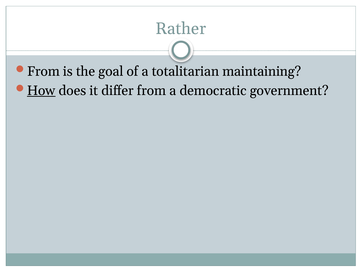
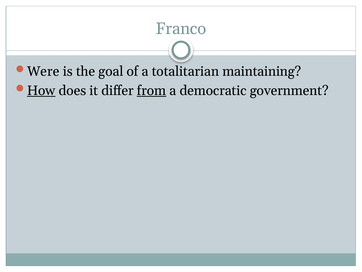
Rather: Rather -> Franco (181, 29)
From: From -> Were (43, 71)
from underline: none -> present (152, 90)
